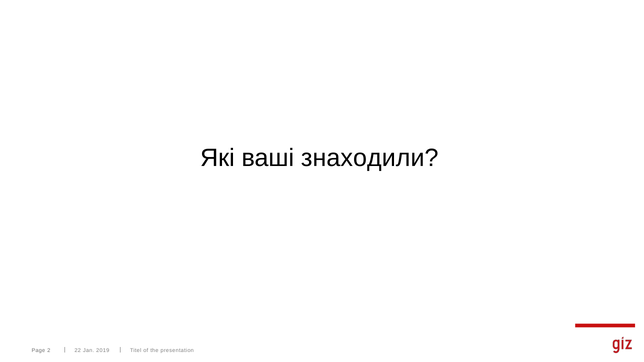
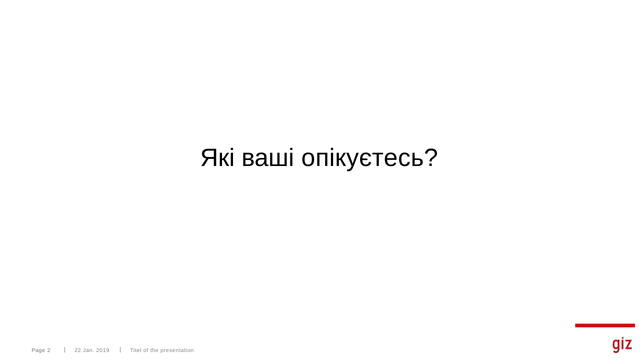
знаходили: знаходили -> опікуєтесь (370, 158)
